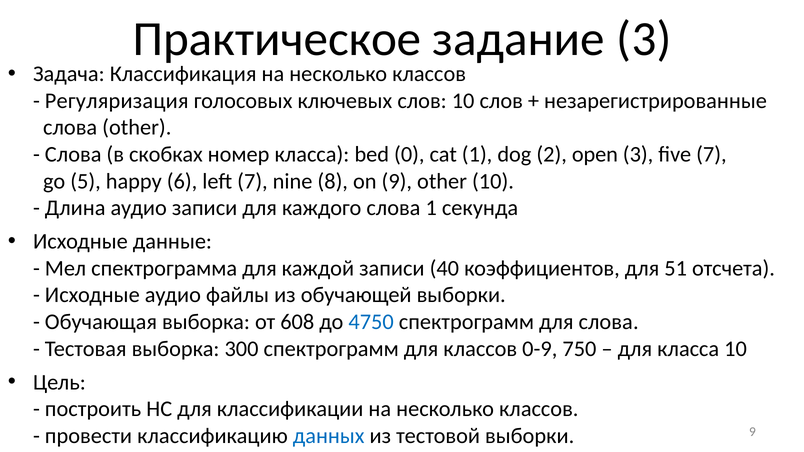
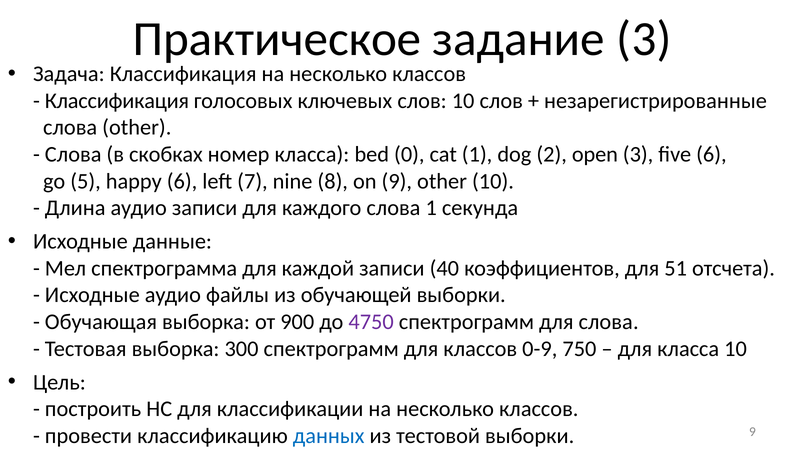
Регуляризация: Регуляризация -> Классификация (117, 101)
five 7: 7 -> 6 (711, 155)
608: 608 -> 900 (297, 322)
4750 colour: blue -> purple (371, 322)
